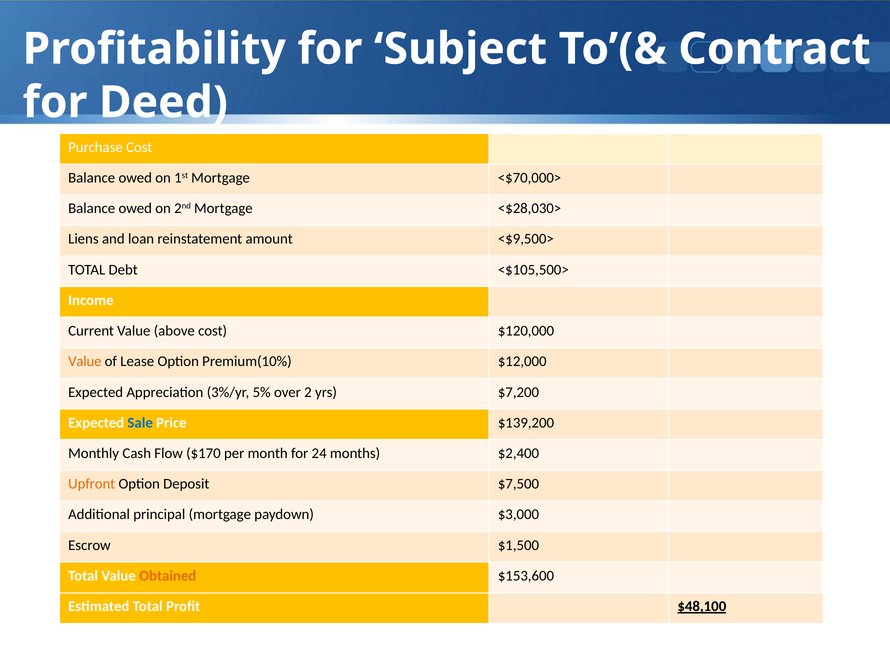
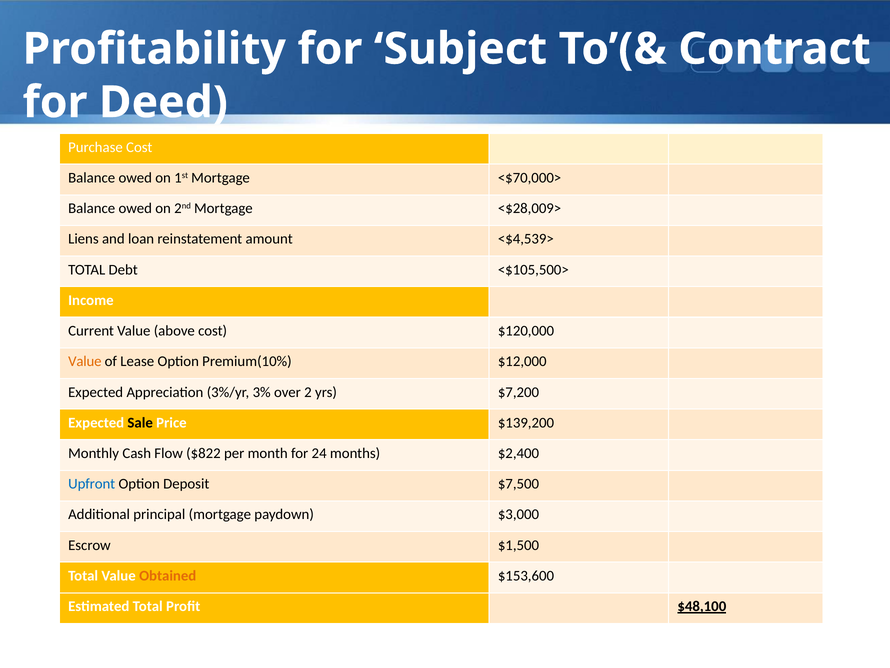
<$28,030>: <$28,030> -> <$28,009> (530, 208)
<$9,500>: <$9,500> -> <$4,539> (526, 239)
5%: 5% -> 3% (262, 392)
Sale colour: blue -> black (140, 422)
$170: $170 -> $822 (203, 453)
Upfront colour: orange -> blue (92, 484)
